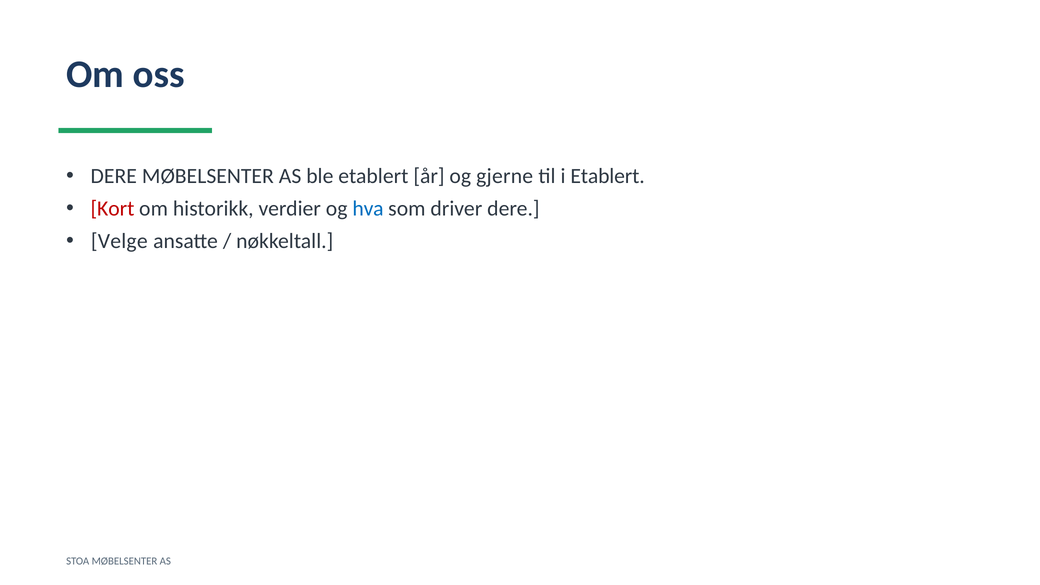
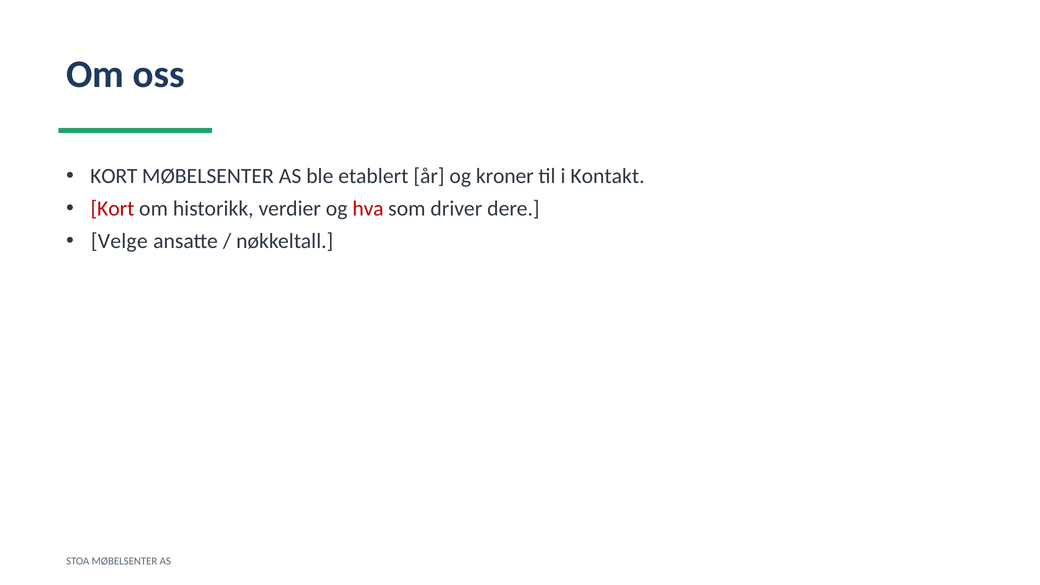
DERE: DERE -> KORT (114, 176)
gjerne: gjerne -> kroner (505, 176)
i Etablert: Etablert -> Kontakt (607, 176)
hva colour: blue -> red (368, 209)
